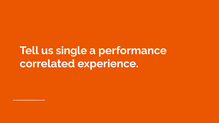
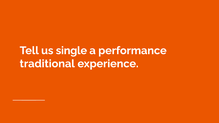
correlated: correlated -> traditional (47, 64)
